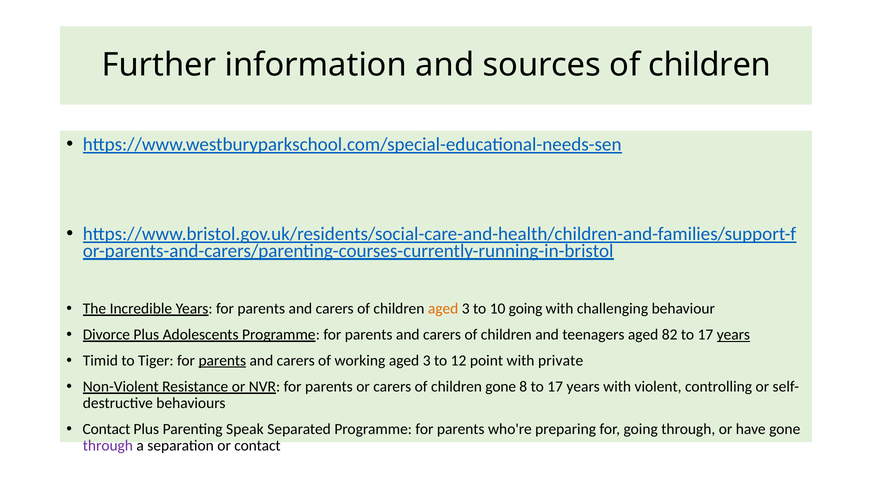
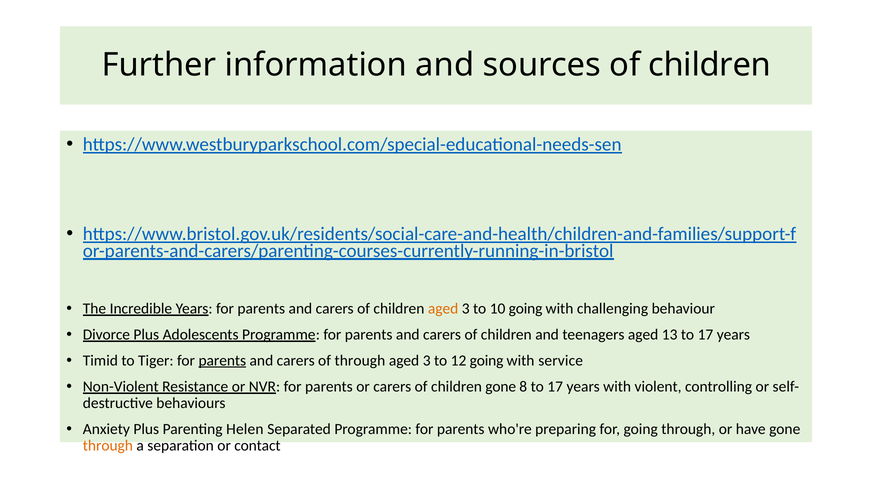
82: 82 -> 13 (670, 334)
years underline: present -> none (733, 334)
of working: working -> through (360, 360)
12 point: point -> going (487, 360)
private: private -> service (561, 360)
Contact: Contact -> Anxiety (106, 429)
Speak: Speak -> Helen (245, 429)
through colour: purple -> orange (108, 445)
